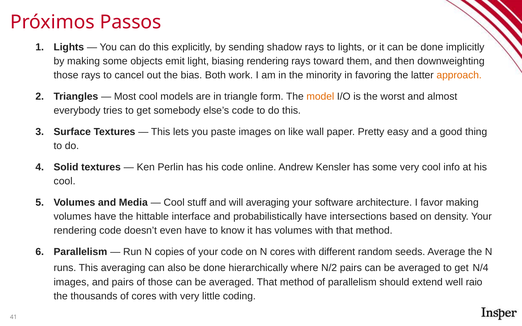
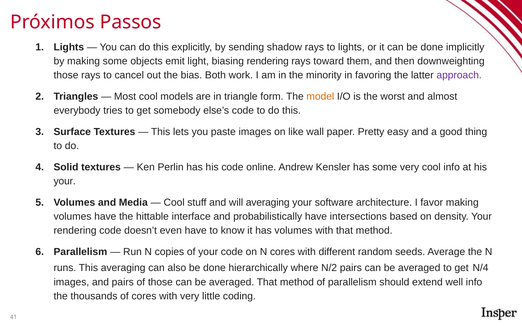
approach colour: orange -> purple (459, 75)
cool: cool -> your (65, 181)
well raio: raio -> info (474, 282)
